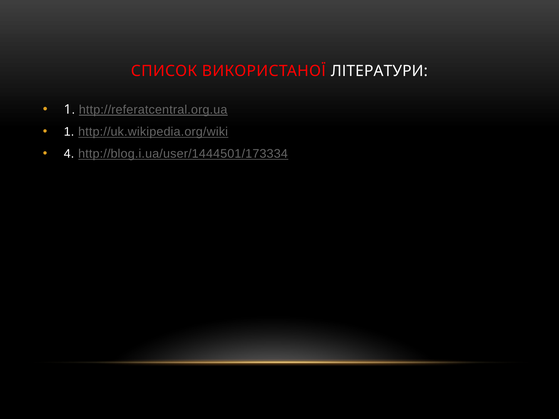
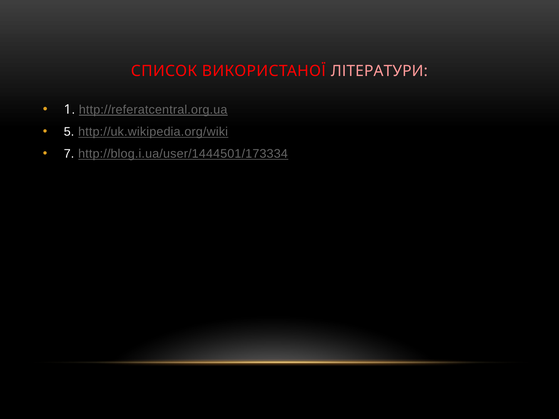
ЛІТЕРАТУРИ colour: white -> pink (379, 71)
1: 1 -> 5 (69, 132)
4: 4 -> 7 (69, 154)
